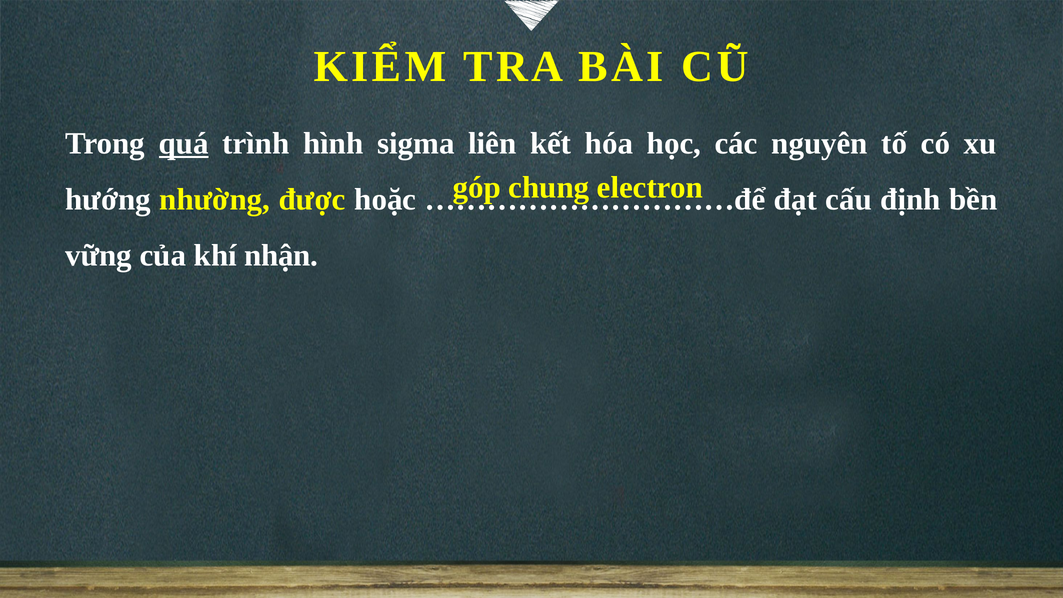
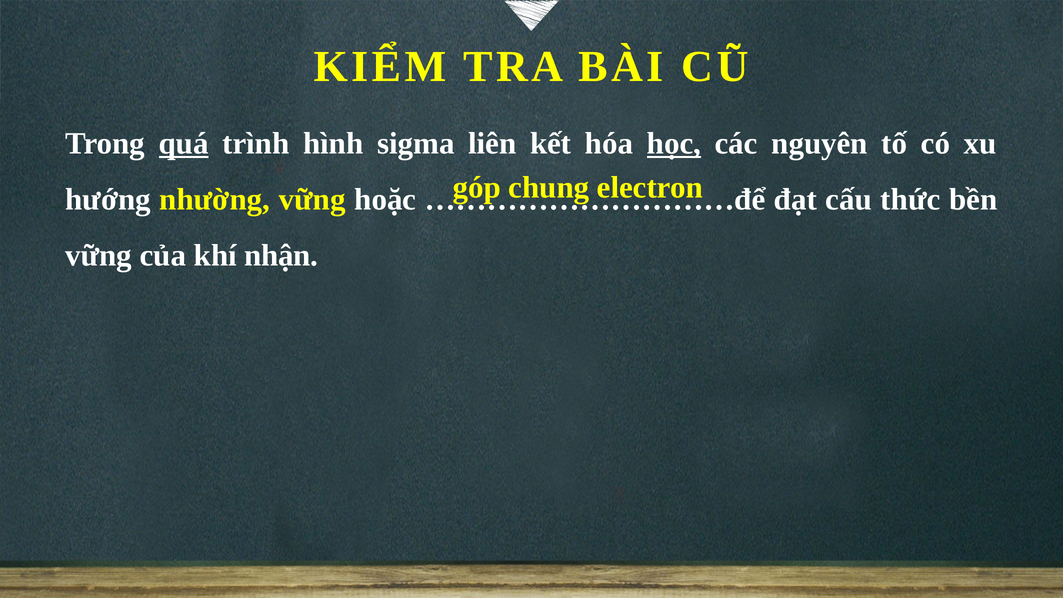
học underline: none -> present (674, 144)
nhường được: được -> vững (312, 200)
định: định -> thức (910, 200)
